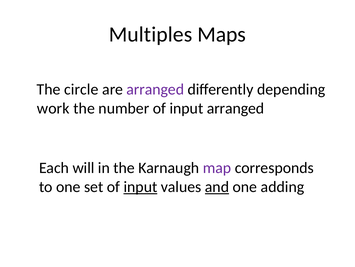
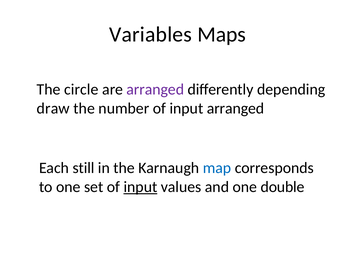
Multiples: Multiples -> Variables (150, 34)
work: work -> draw (53, 108)
will: will -> still (83, 167)
map colour: purple -> blue (217, 167)
and underline: present -> none (217, 186)
adding: adding -> double (283, 186)
